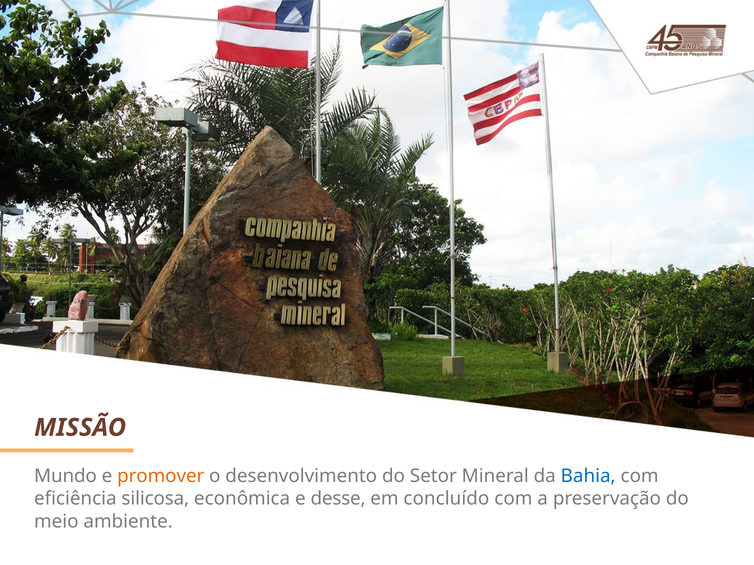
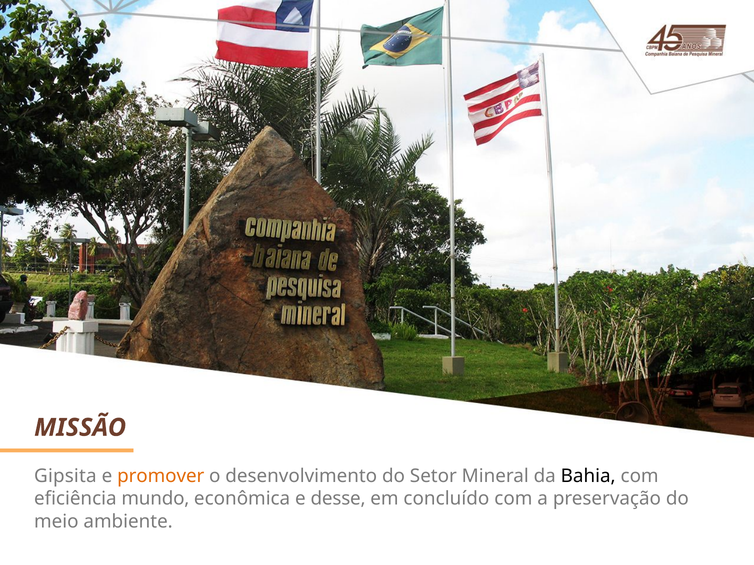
Mundo: Mundo -> Gipsita (65, 477)
Bahia colour: blue -> black (588, 477)
silicosa: silicosa -> mundo (155, 499)
